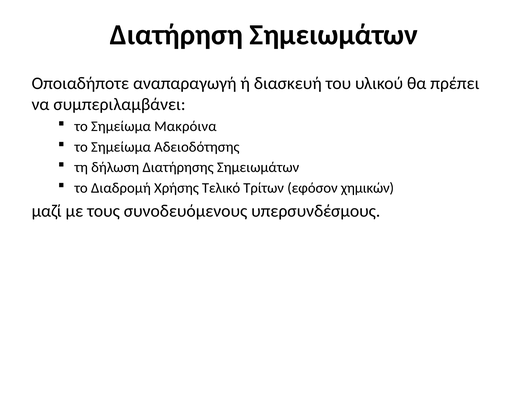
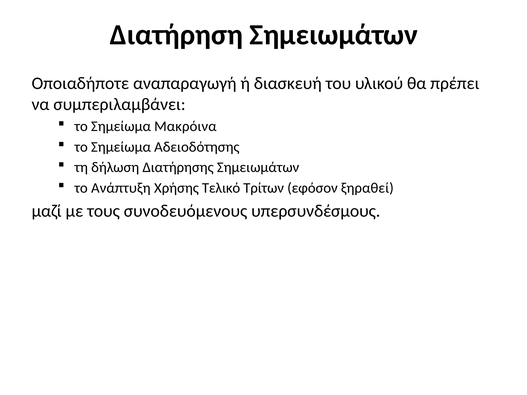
Διαδρομή: Διαδρομή -> Ανάπτυξη (121, 188)
χημικών: χημικών -> ξηραθεί (367, 188)
